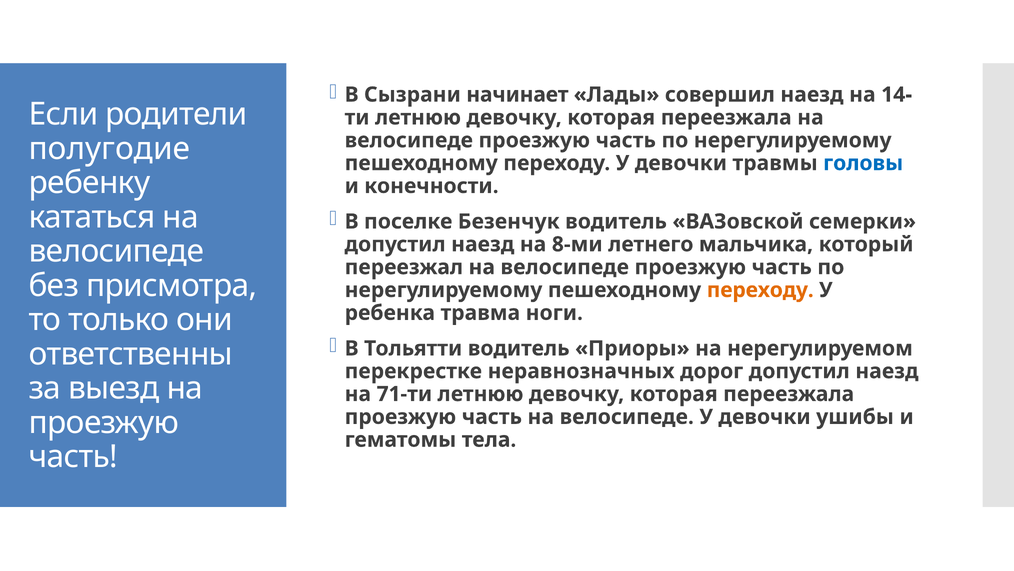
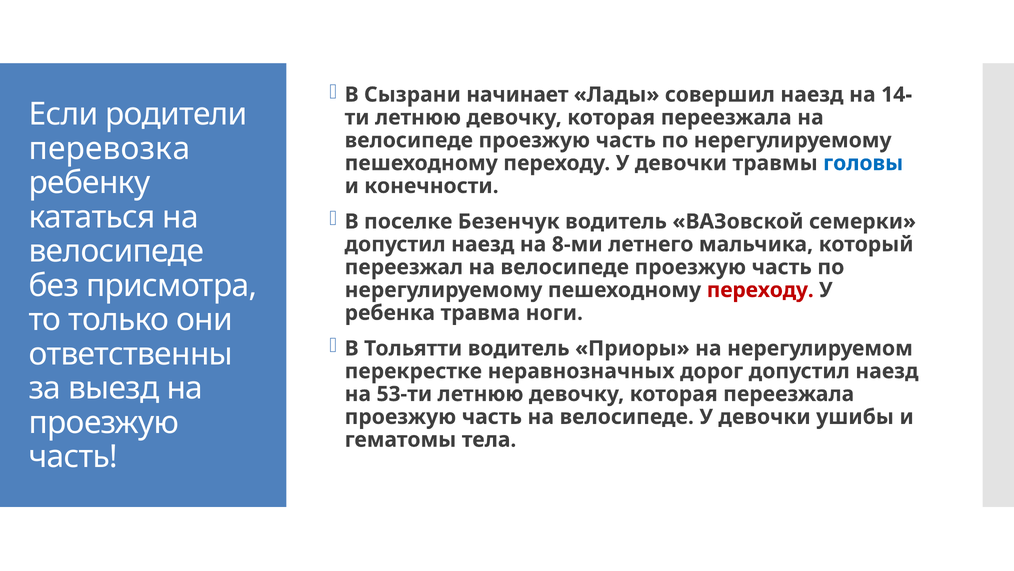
полугодие: полугодие -> перевозка (109, 148)
переходу colour: orange -> red (760, 290)
71-ти: 71-ти -> 53-ти (404, 394)
